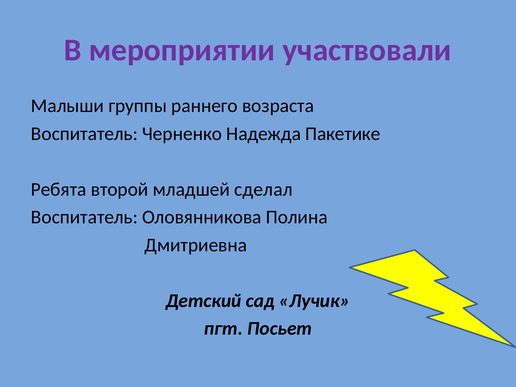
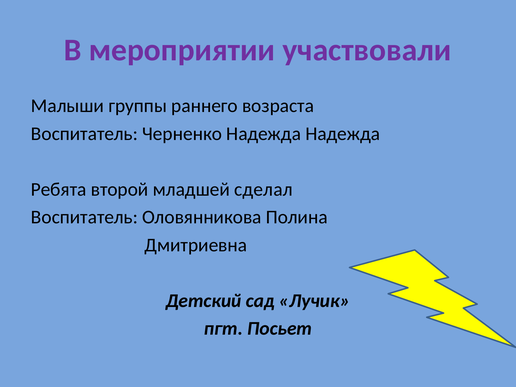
Надежда Пакетике: Пакетике -> Надежда (343, 134)
